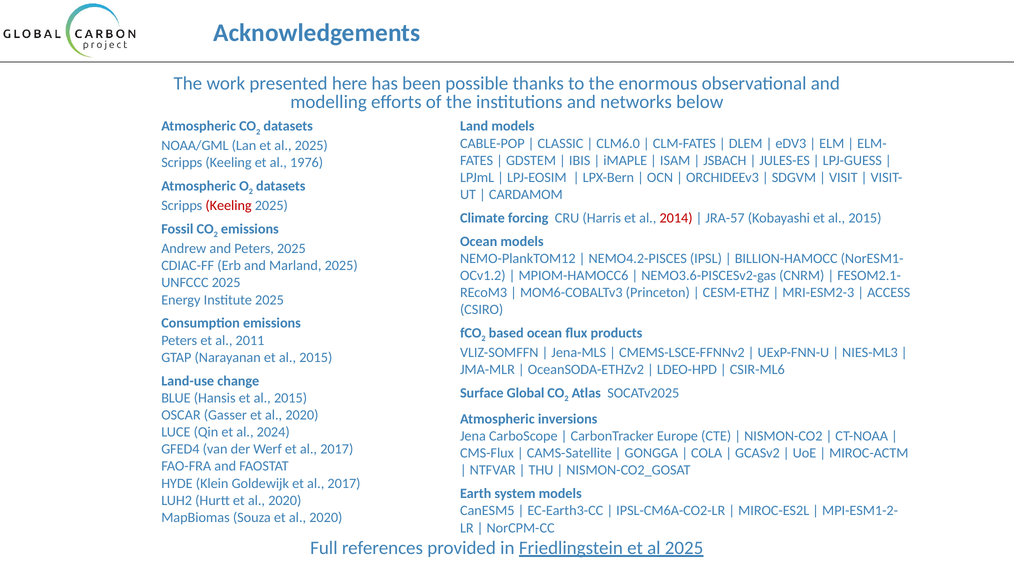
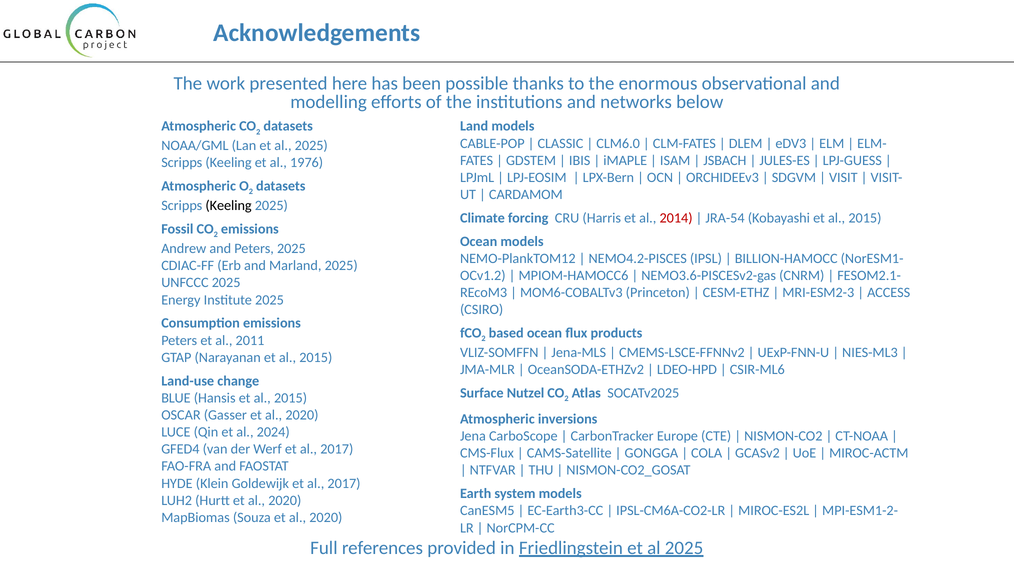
Keeling colour: red -> black (229, 206)
JRA-57: JRA-57 -> JRA-54 (725, 218)
Global: Global -> Nutzel (526, 393)
